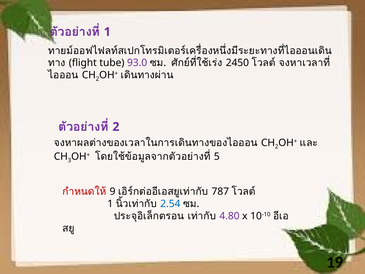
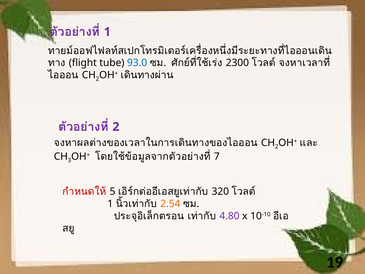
93.0 colour: purple -> blue (137, 63)
2450: 2450 -> 2300 (237, 63)
5: 5 -> 7 (217, 156)
9: 9 -> 5 (113, 191)
787: 787 -> 320 (220, 191)
2.54 colour: blue -> orange (170, 204)
